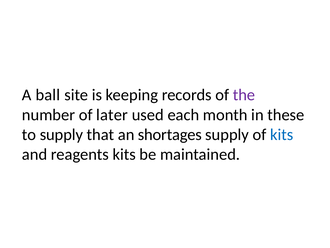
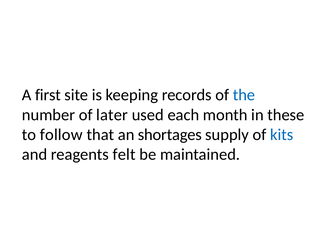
ball: ball -> first (48, 95)
the colour: purple -> blue (244, 95)
to supply: supply -> follow (61, 134)
reagents kits: kits -> felt (124, 154)
